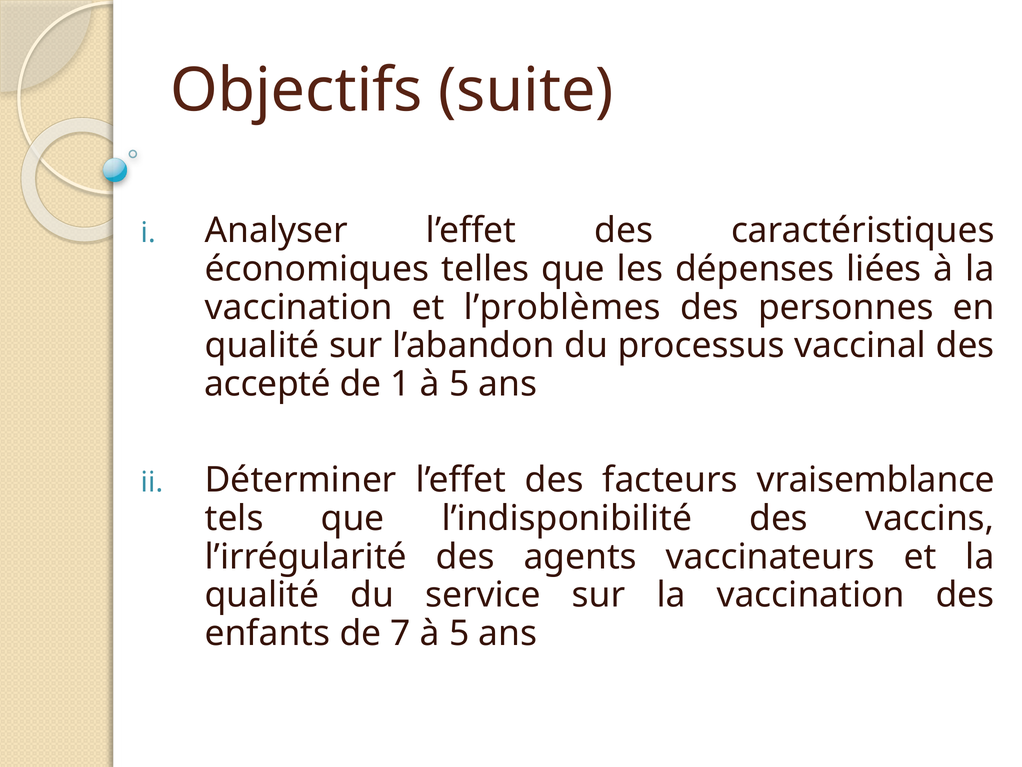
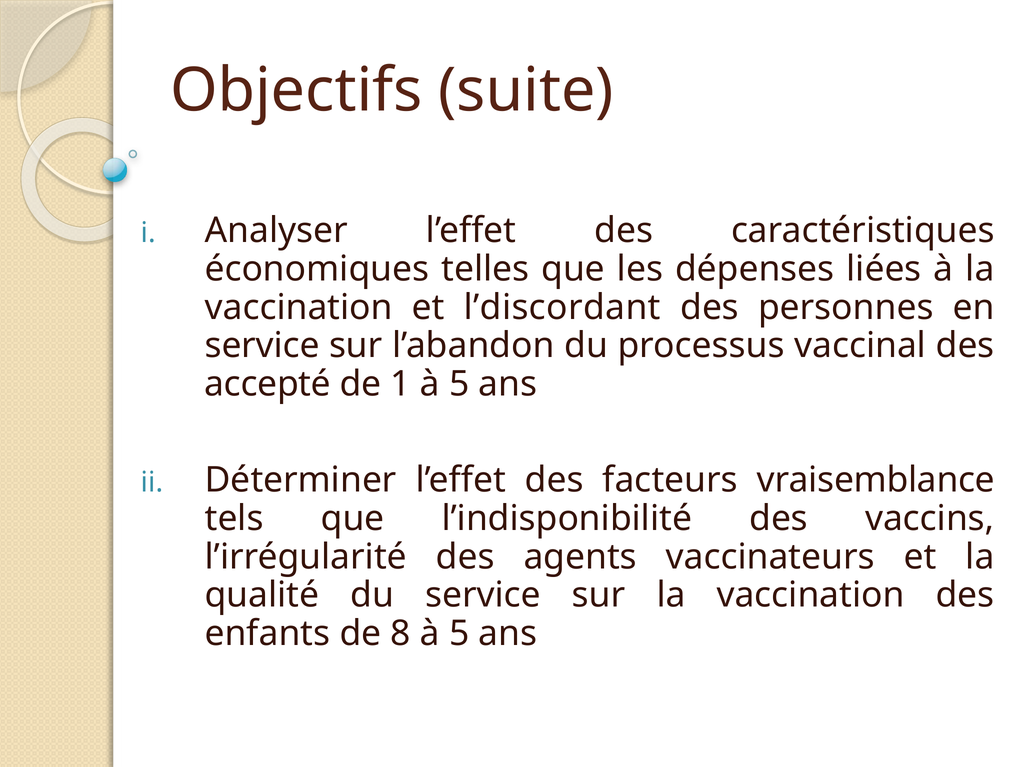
l’problèmes: l’problèmes -> l’discordant (562, 307)
qualité: qualité -> service (262, 345)
7: 7 -> 8 (401, 633)
